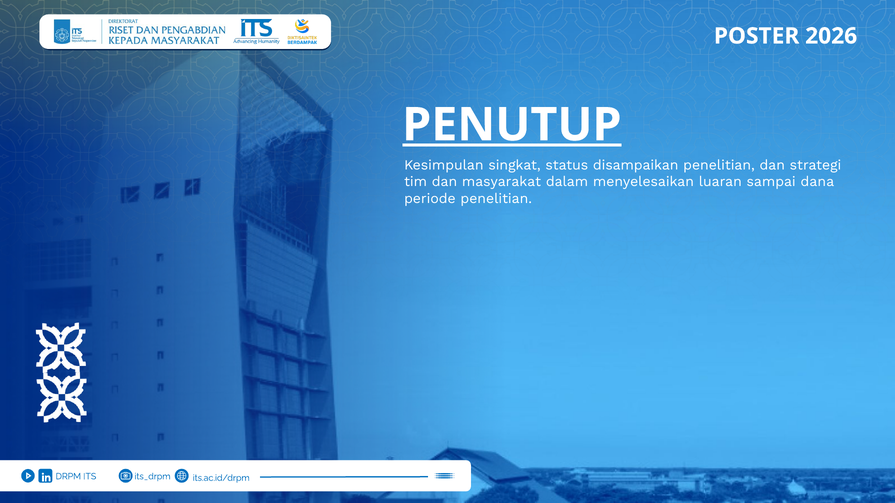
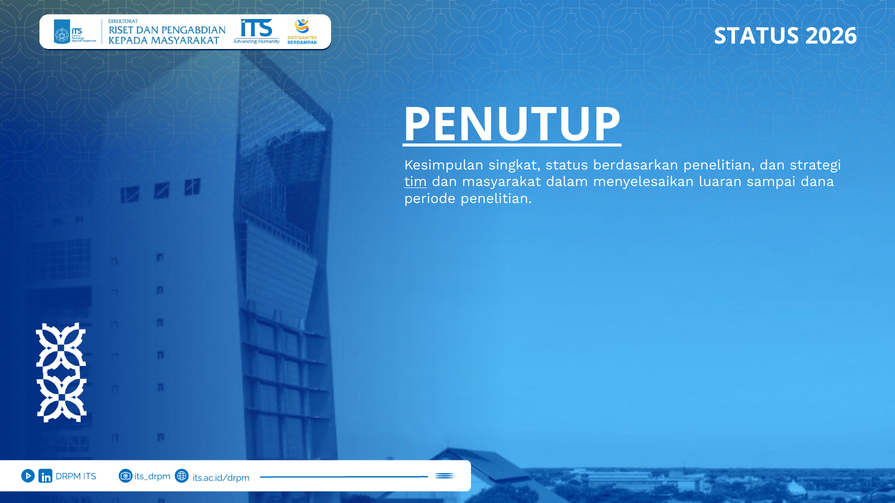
POSTER: POSTER -> STATUS (756, 36)
disampaikan: disampaikan -> berdasarkan (636, 165)
tim underline: none -> present (416, 182)
